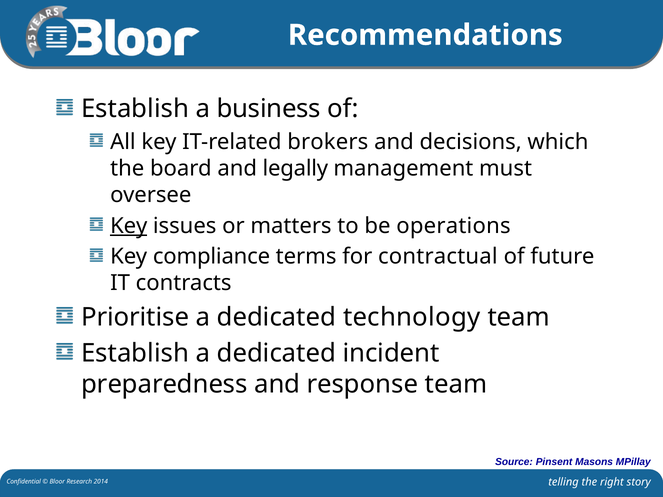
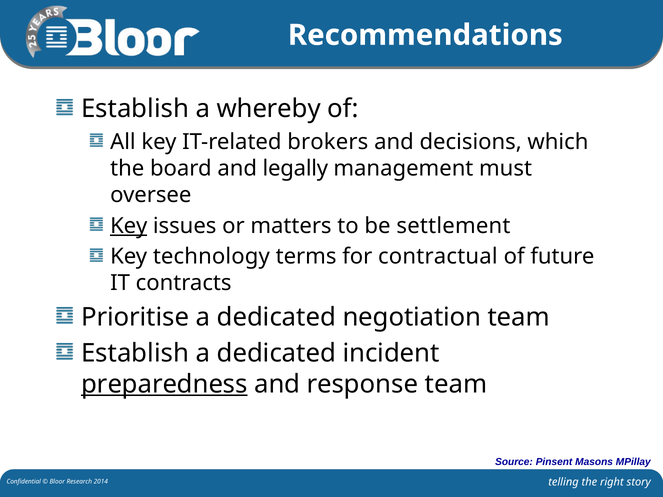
business: business -> whereby (269, 109)
operations: operations -> settlement (453, 226)
compliance: compliance -> technology (211, 257)
technology: technology -> negotiation (412, 317)
preparedness underline: none -> present (164, 385)
